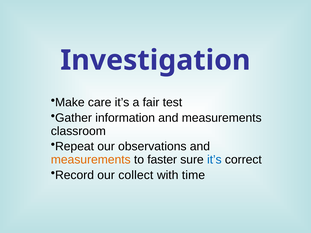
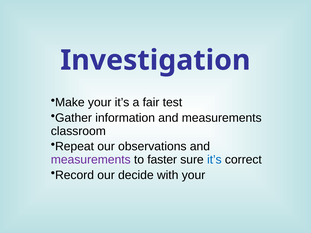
Make care: care -> your (100, 103)
measurements colour: orange -> purple (91, 160)
collect: collect -> decide (136, 175)
with time: time -> your (194, 175)
